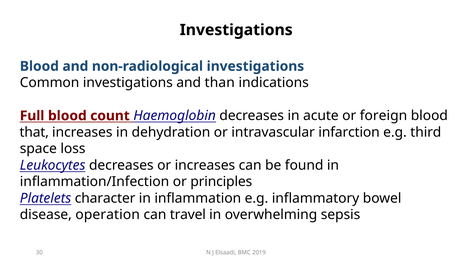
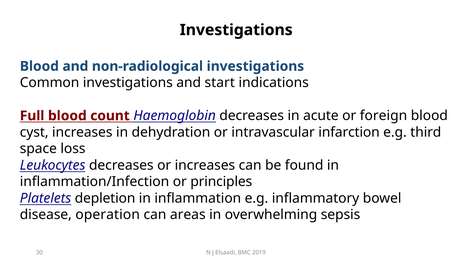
than: than -> start (220, 83)
that: that -> cyst (34, 133)
character: character -> depletion (105, 199)
travel: travel -> areas (188, 215)
